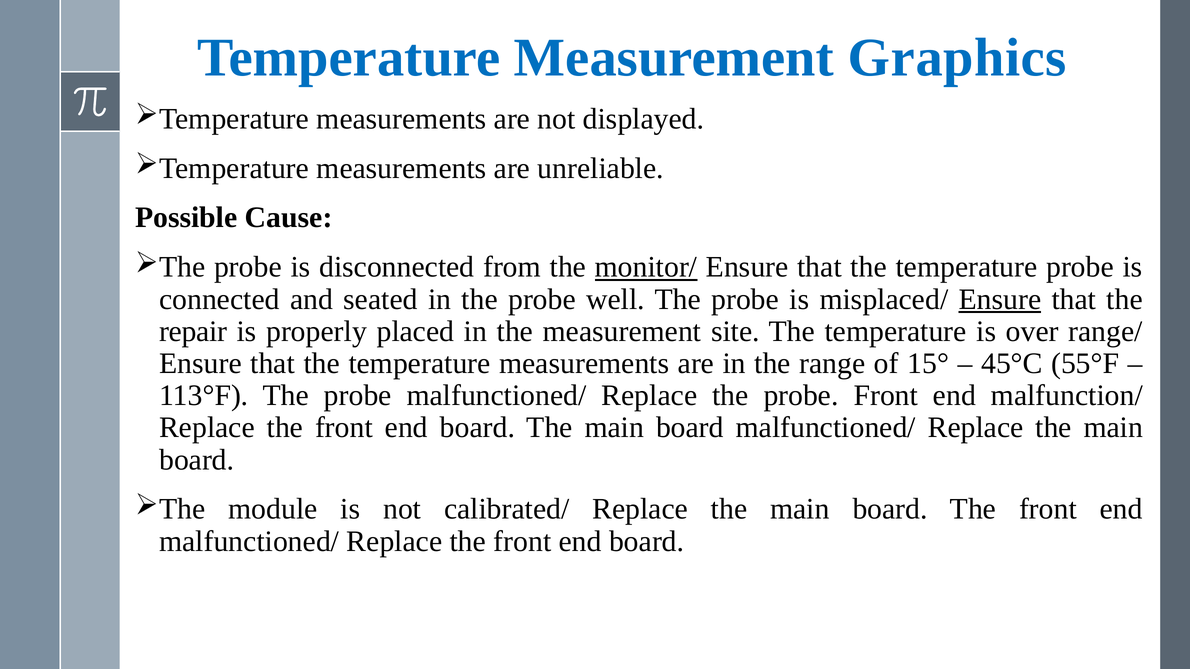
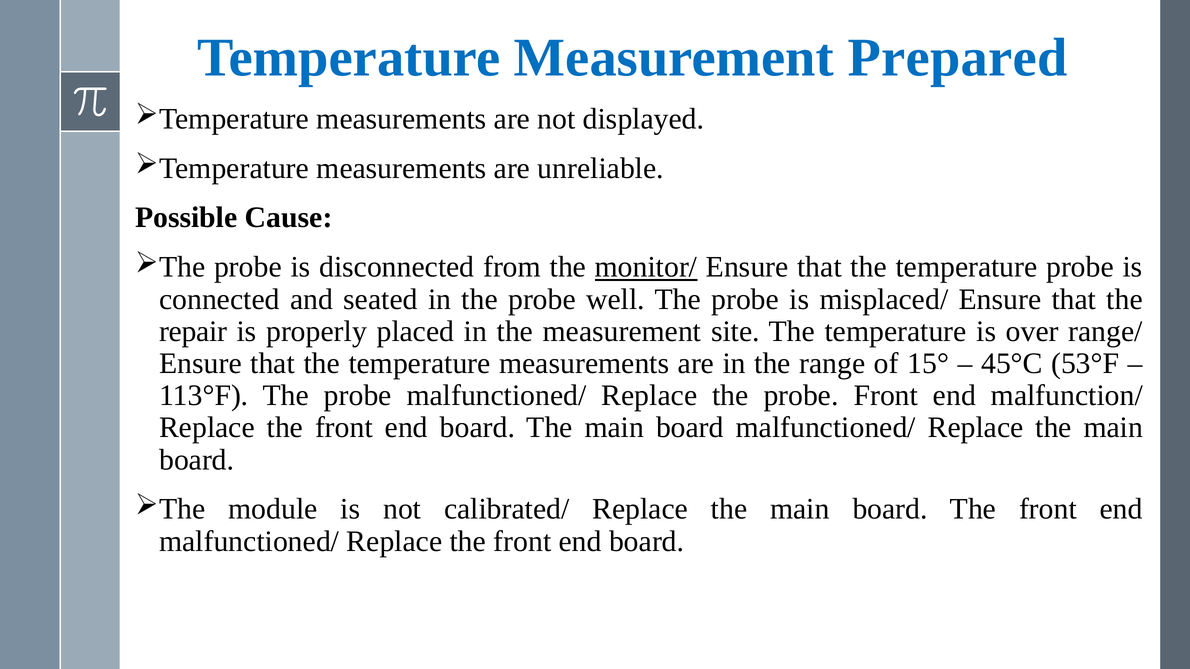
Graphics: Graphics -> Prepared (957, 58)
Ensure underline: present -> none (1000, 299)
55°F: 55°F -> 53°F (1085, 364)
